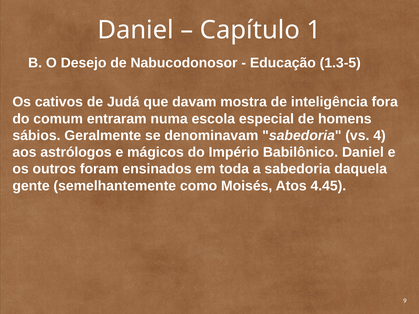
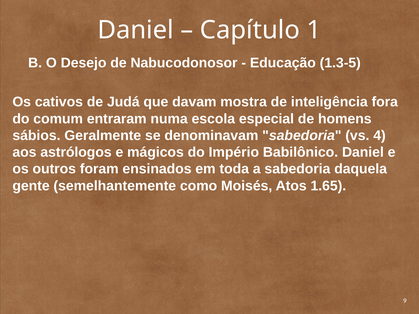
4.45: 4.45 -> 1.65 (328, 186)
